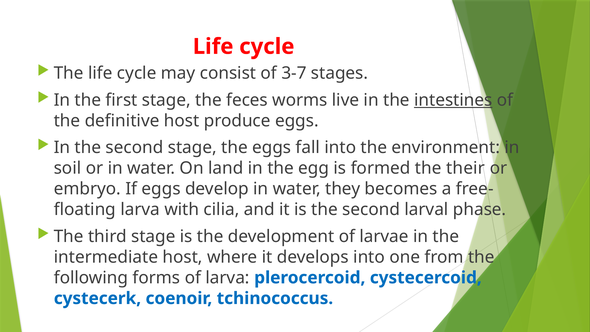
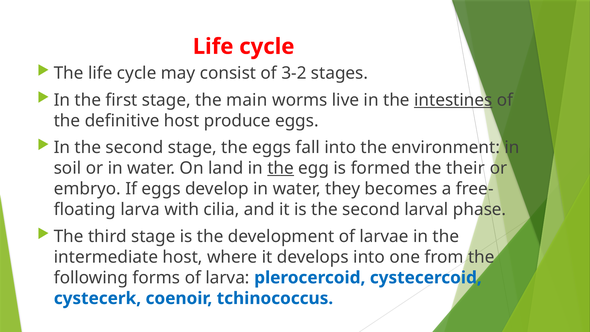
3-7: 3-7 -> 3-2 (294, 73)
feces: feces -> main (247, 100)
the underline: none -> present (281, 168)
